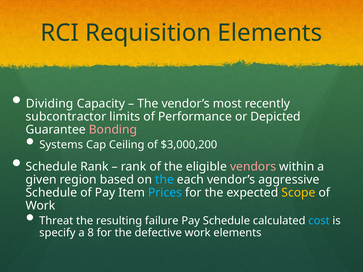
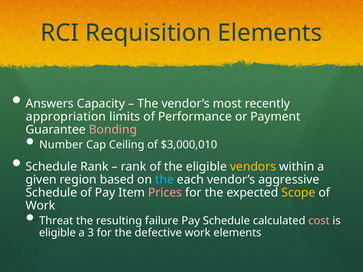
Dividing: Dividing -> Answers (50, 104)
subcontractor: subcontractor -> appropriation (66, 117)
Depicted: Depicted -> Payment (275, 117)
Systems: Systems -> Number (61, 145)
$3,000,200: $3,000,200 -> $3,000,010 (189, 145)
vendors colour: pink -> yellow (253, 167)
Prices colour: light blue -> pink (165, 193)
cost colour: light blue -> pink (319, 221)
specify: specify -> eligible (57, 233)
8: 8 -> 3 (91, 233)
